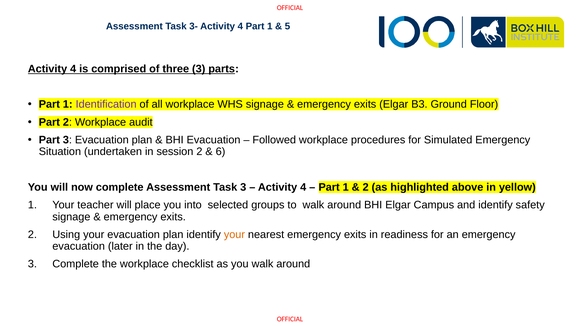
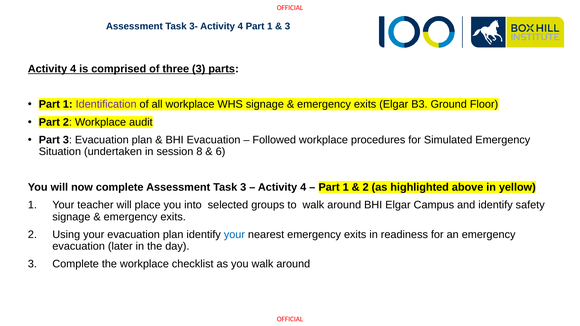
5: 5 -> 3 (287, 26)
session 2: 2 -> 8 (199, 152)
your colour: orange -> blue (234, 235)
